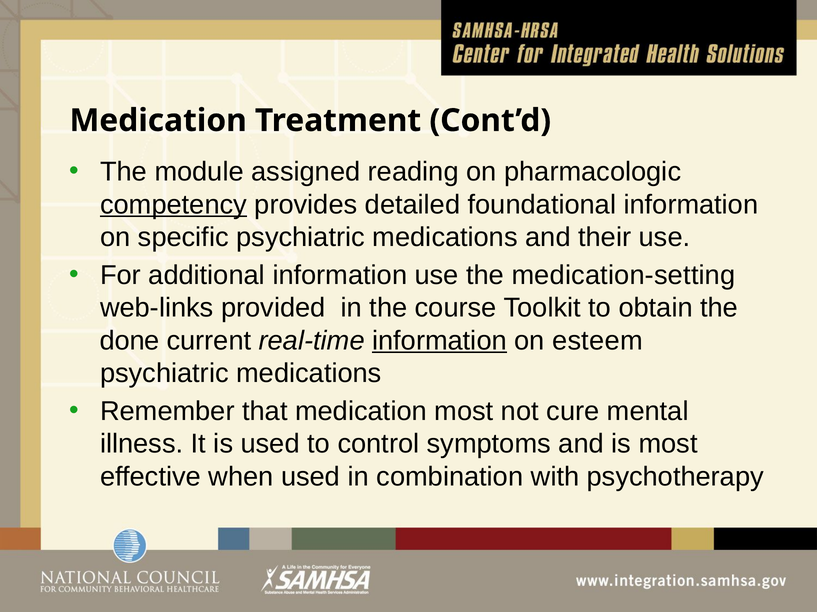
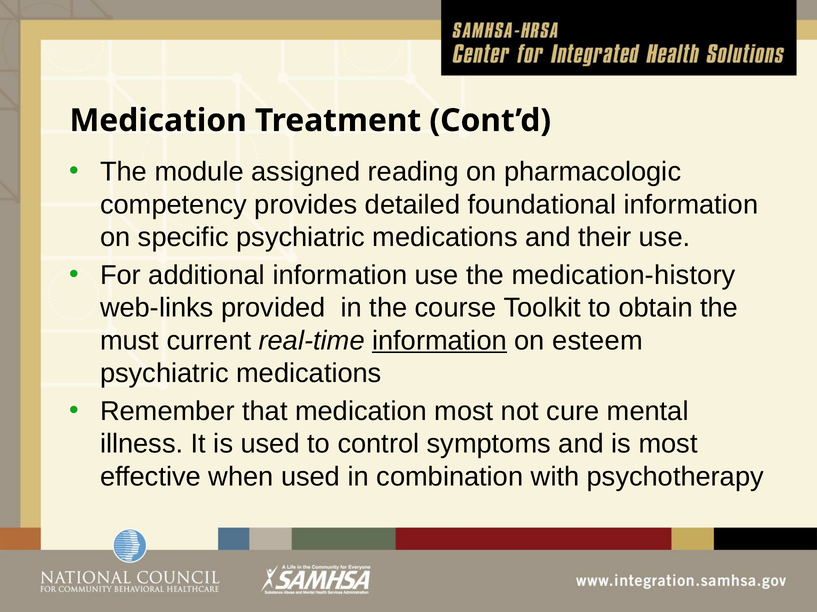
competency underline: present -> none (173, 205)
medication-setting: medication-setting -> medication-history (623, 276)
done: done -> must (130, 341)
